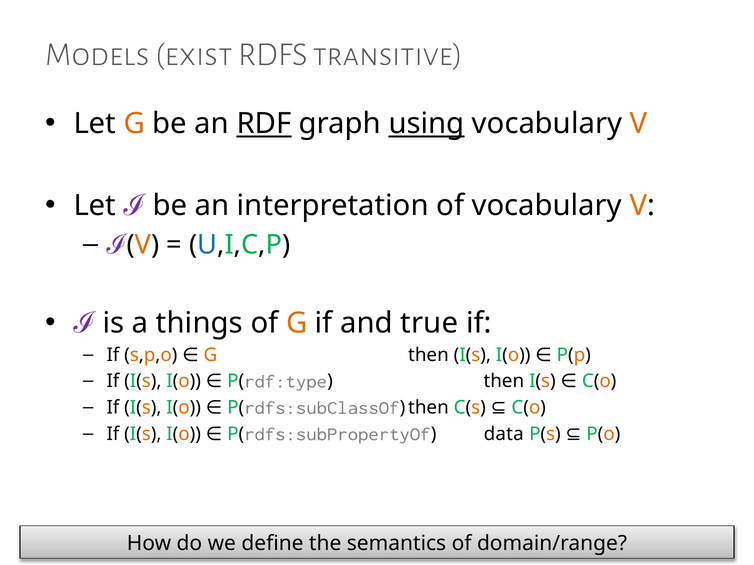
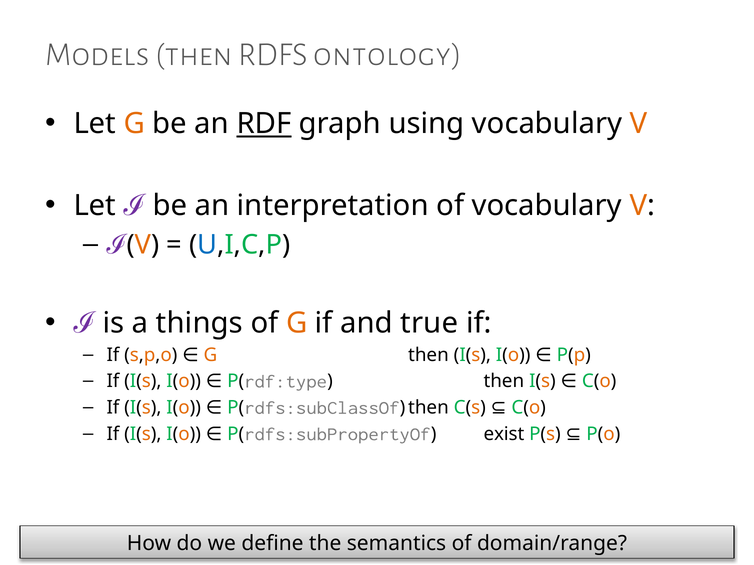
Models exist: exist -> then (194, 54)
transitive: transitive -> ontology (388, 54)
using underline: present -> none (426, 124)
data: data -> exist (504, 434)
